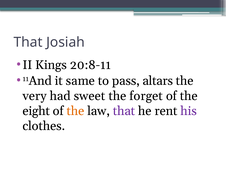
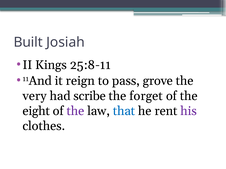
That: That -> Built (28, 42)
20:8-11: 20:8-11 -> 25:8-11 (90, 65)
same: same -> reign (80, 81)
altars: altars -> grove (158, 81)
sweet: sweet -> scribe (90, 96)
the colour: orange -> purple (76, 111)
that colour: purple -> blue (124, 111)
